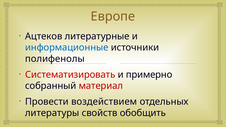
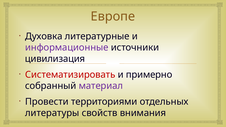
Ацтеков: Ацтеков -> Духовка (44, 36)
информационные colour: blue -> purple (67, 48)
полифенолы: полифенолы -> цивилизация (55, 59)
материал colour: red -> purple (101, 86)
воздействием: воздействием -> территориями (104, 102)
обобщить: обобщить -> внимания (143, 113)
